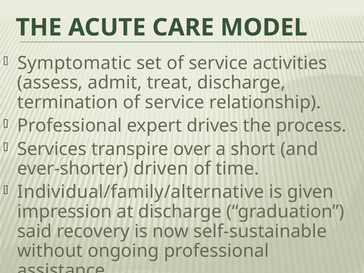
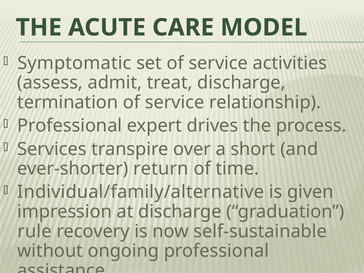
driven: driven -> return (161, 169)
said: said -> rule (34, 231)
